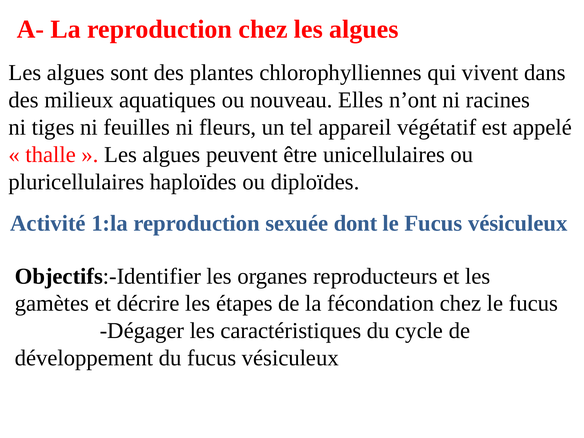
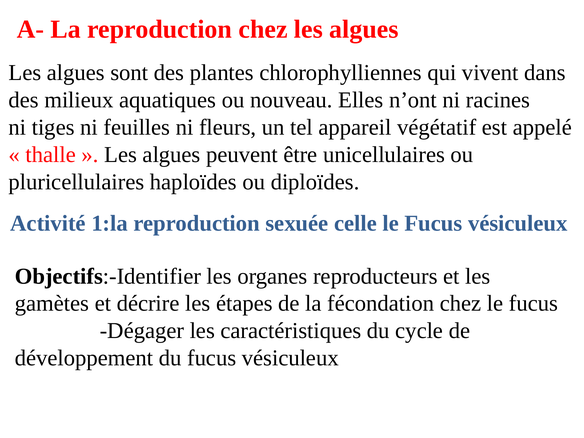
dont: dont -> celle (355, 223)
